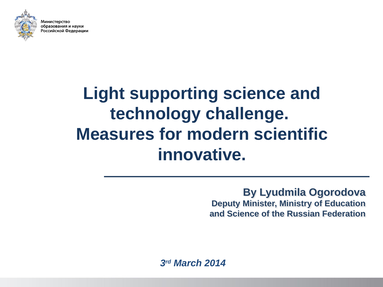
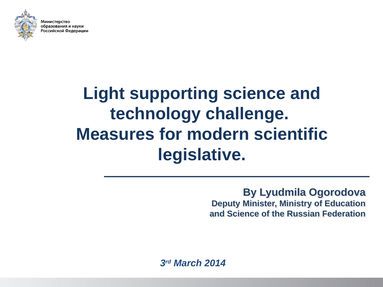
innovative: innovative -> legislative (202, 155)
